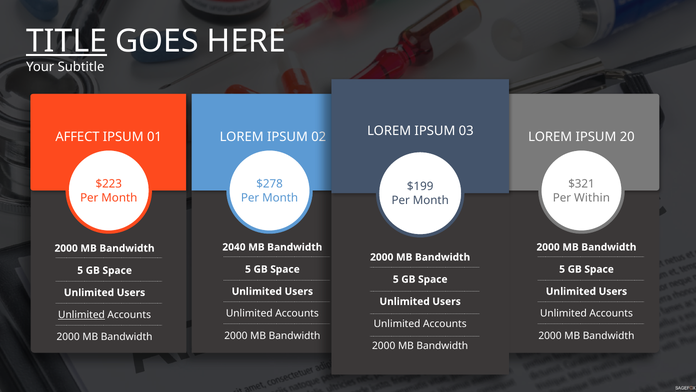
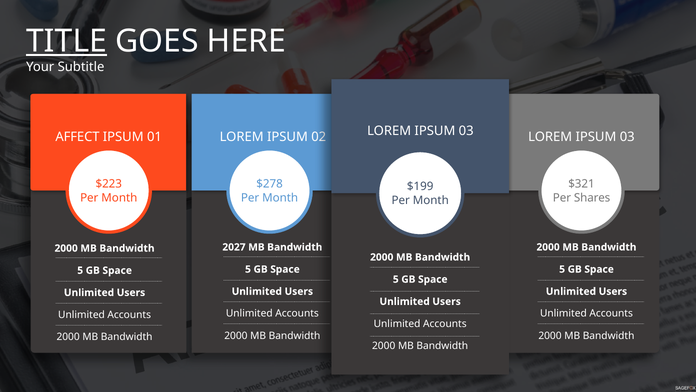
20: 20 -> 03 (627, 137)
Within: Within -> Shares (592, 198)
2040: 2040 -> 2027 (234, 247)
Unlimited underline: present -> none (81, 314)
